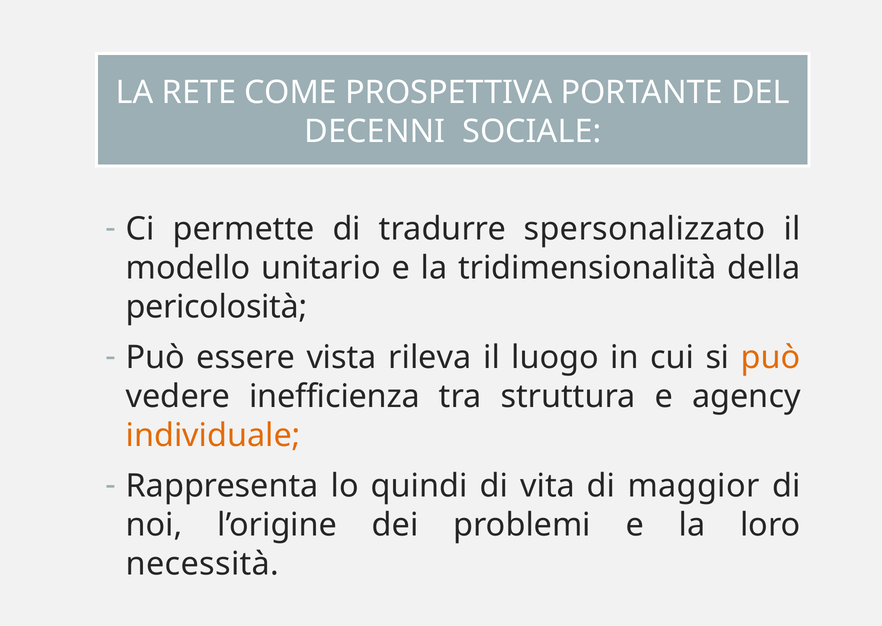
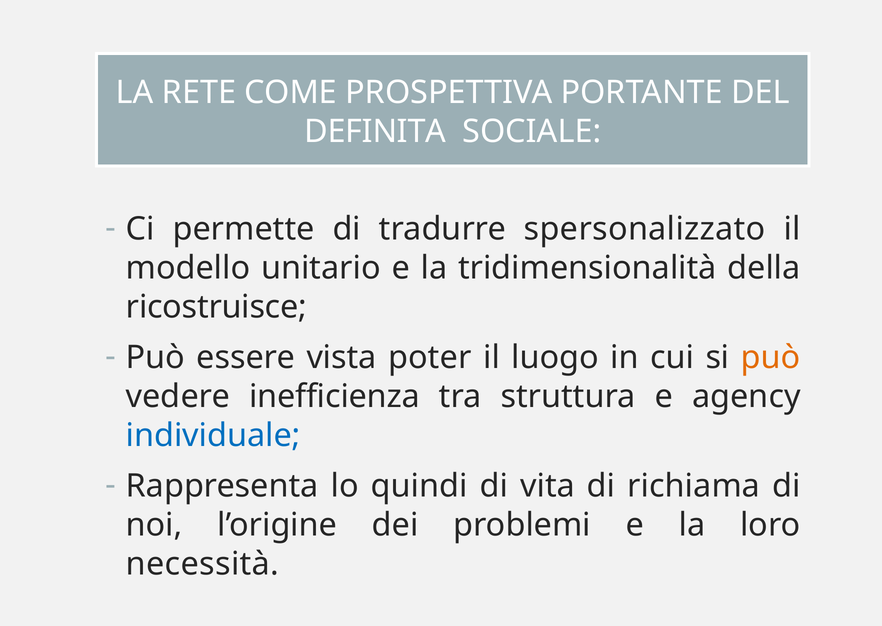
DECENNI: DECENNI -> DEFINITA (375, 131)
pericolosità: pericolosità -> ricostruisce (216, 307)
rileva: rileva -> poter (430, 357)
individuale colour: orange -> blue (213, 435)
maggior: maggior -> richiama (694, 486)
